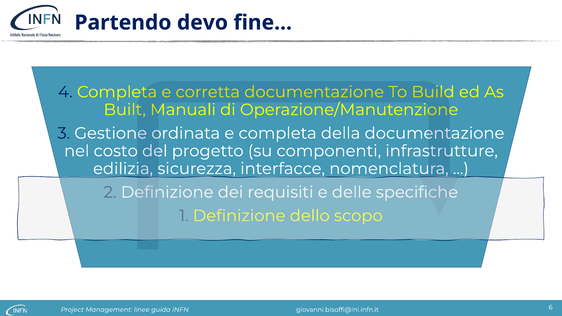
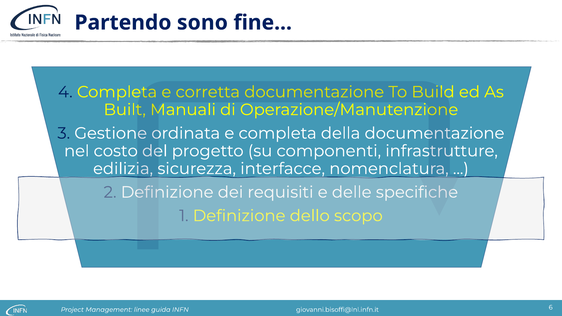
devo: devo -> sono (202, 23)
